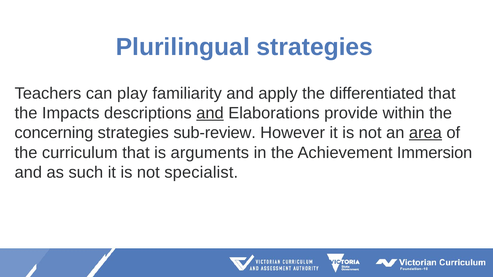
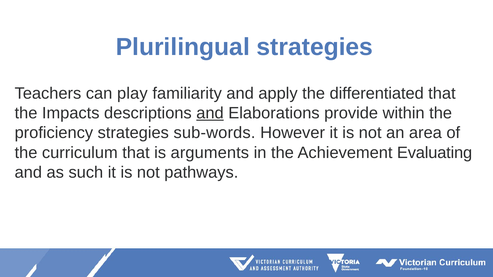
concerning: concerning -> proficiency (54, 133)
sub-review: sub-review -> sub-words (214, 133)
area underline: present -> none (425, 133)
Immersion: Immersion -> Evaluating (435, 153)
specialist: specialist -> pathways (201, 172)
